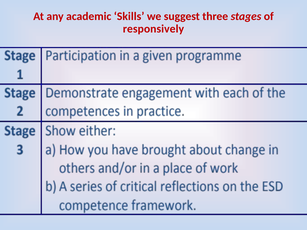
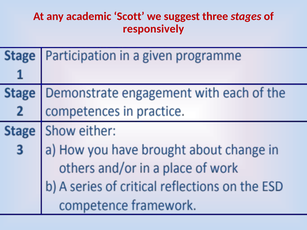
Skills: Skills -> Scott (129, 16)
